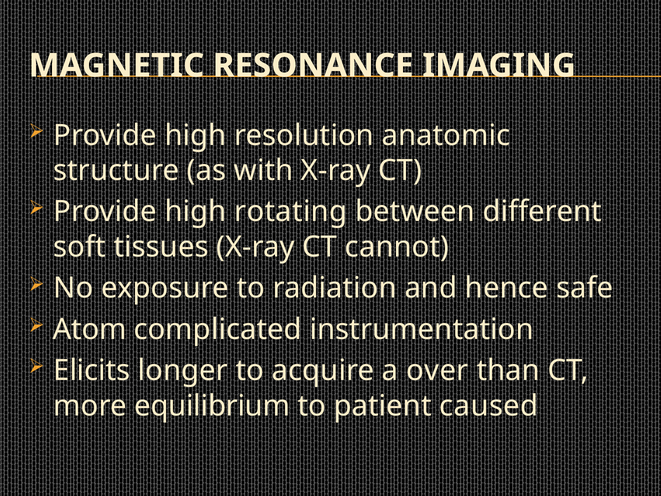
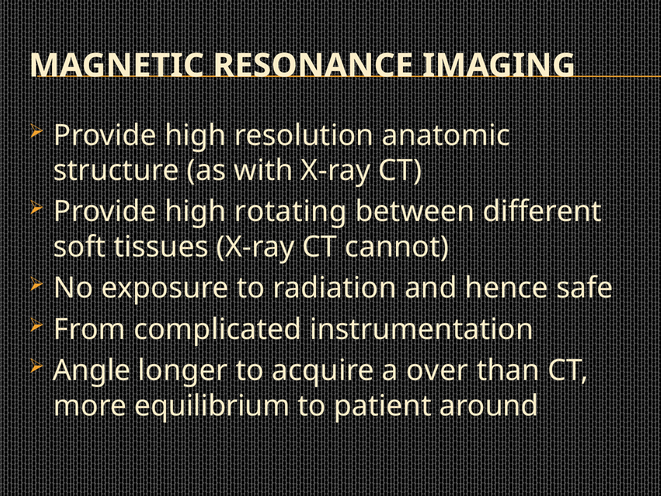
Atom: Atom -> From (90, 329)
Elicits: Elicits -> Angle (92, 370)
caused: caused -> around (489, 406)
